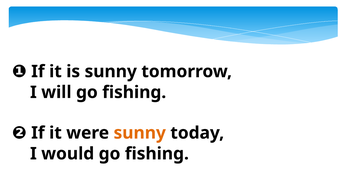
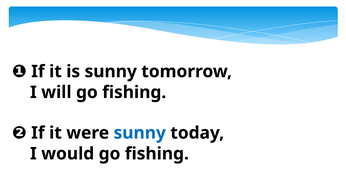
sunny colour: orange -> blue (140, 133)
